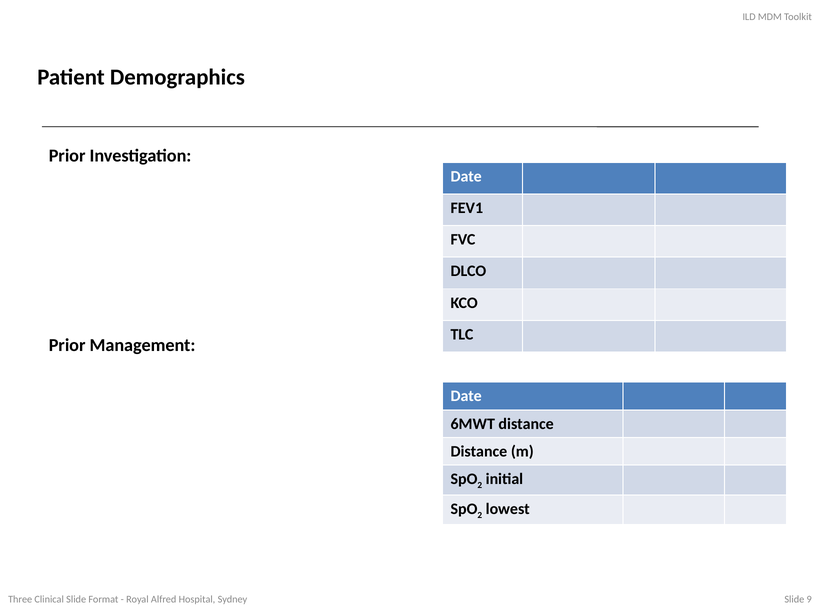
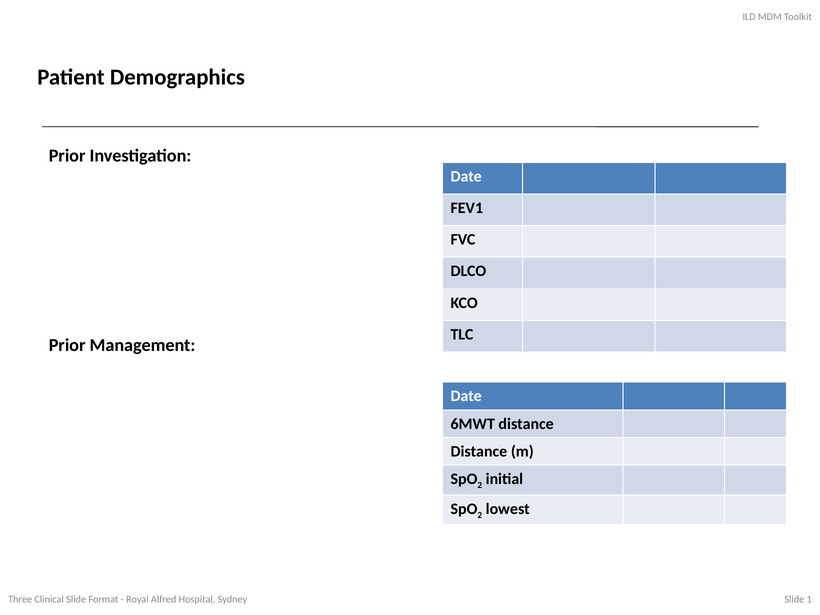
9: 9 -> 1 (809, 600)
